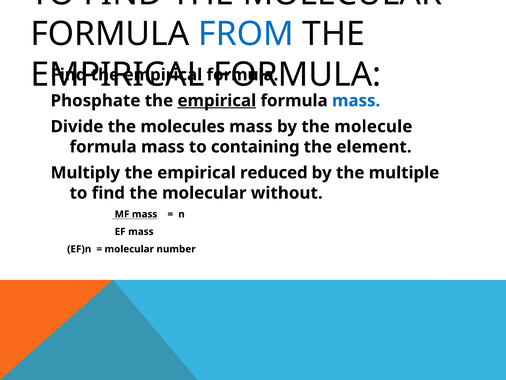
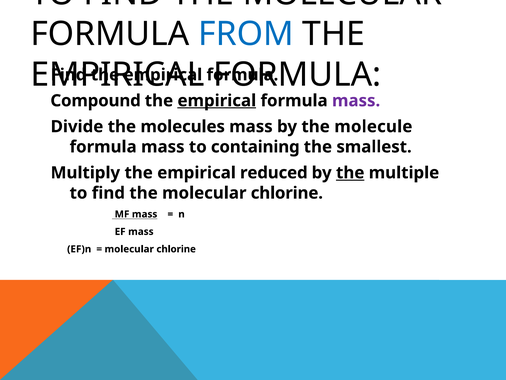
Phosphate: Phosphate -> Compound (96, 101)
mass colour: blue -> purple (356, 101)
element: element -> smallest (374, 147)
the underline: none -> present (350, 173)
the molecular without: without -> chlorine (287, 193)
number: number -> chlorine (176, 249)
